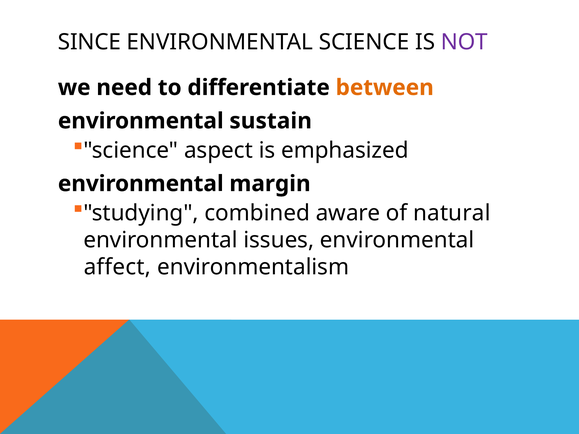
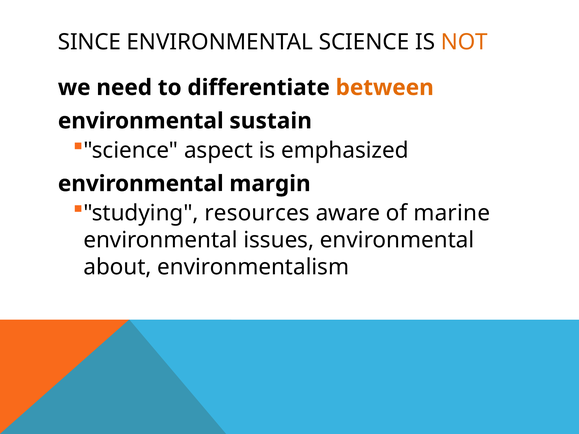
NOT colour: purple -> orange (464, 42)
combined: combined -> resources (257, 213)
natural: natural -> marine (452, 213)
affect: affect -> about (117, 267)
